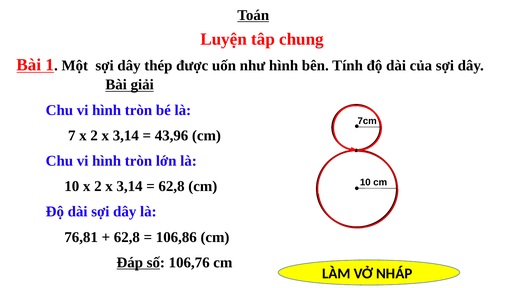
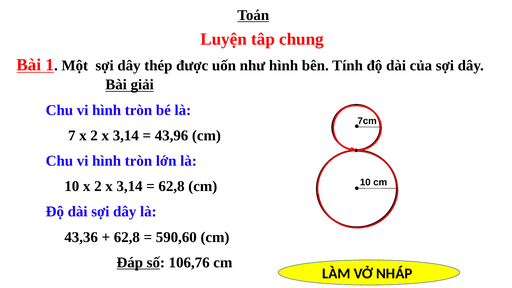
76,81: 76,81 -> 43,36 (81, 237)
106,86: 106,86 -> 590,60 (176, 237)
